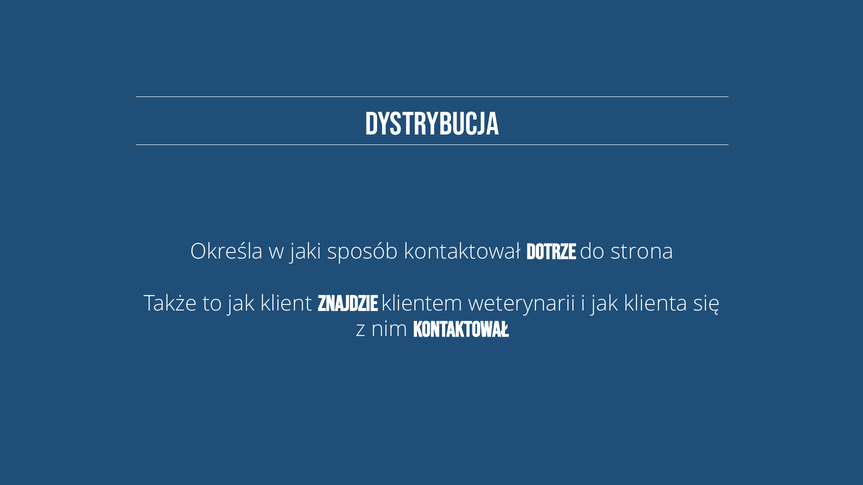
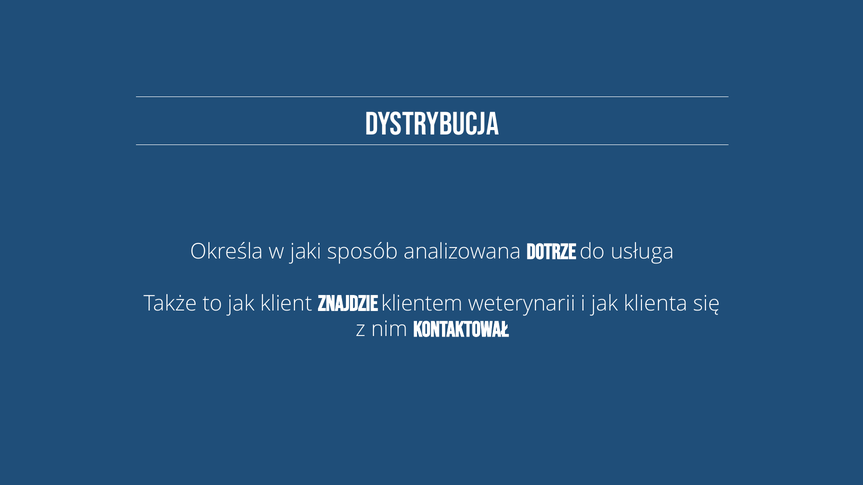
sposób kontaktował: kontaktował -> analizowana (462, 252)
strona: strona -> usługa (642, 252)
